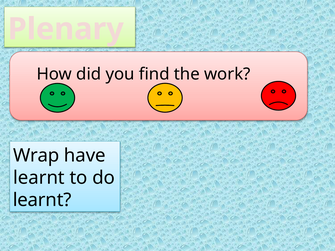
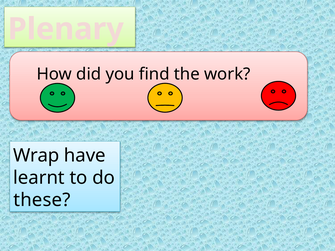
learnt: learnt -> these (42, 200)
